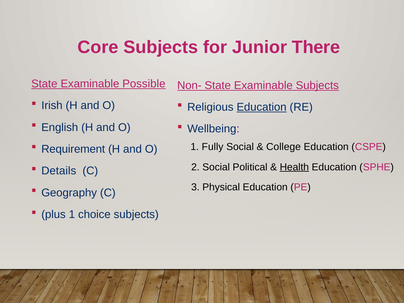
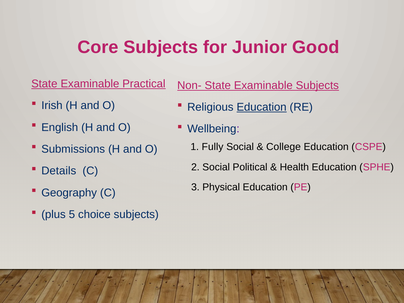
There: There -> Good (316, 47)
Possible: Possible -> Practical (144, 84)
Requirement: Requirement -> Submissions (73, 149)
Health underline: present -> none (294, 167)
plus 1: 1 -> 5 (72, 214)
